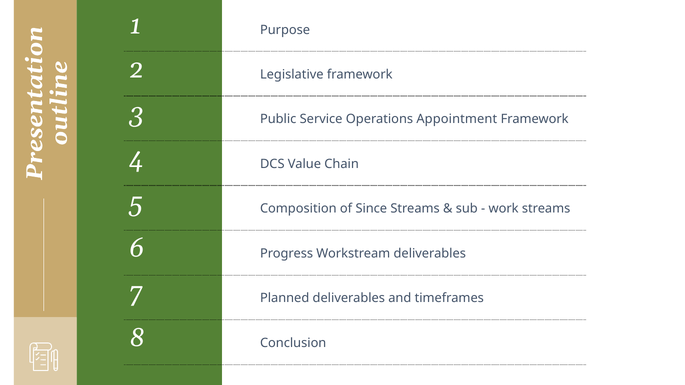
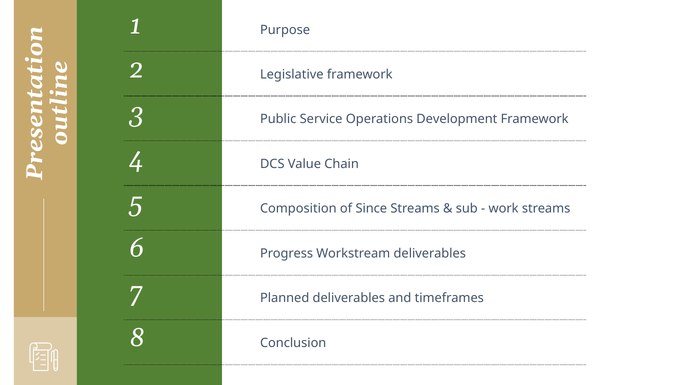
Appointment: Appointment -> Development (457, 119)
